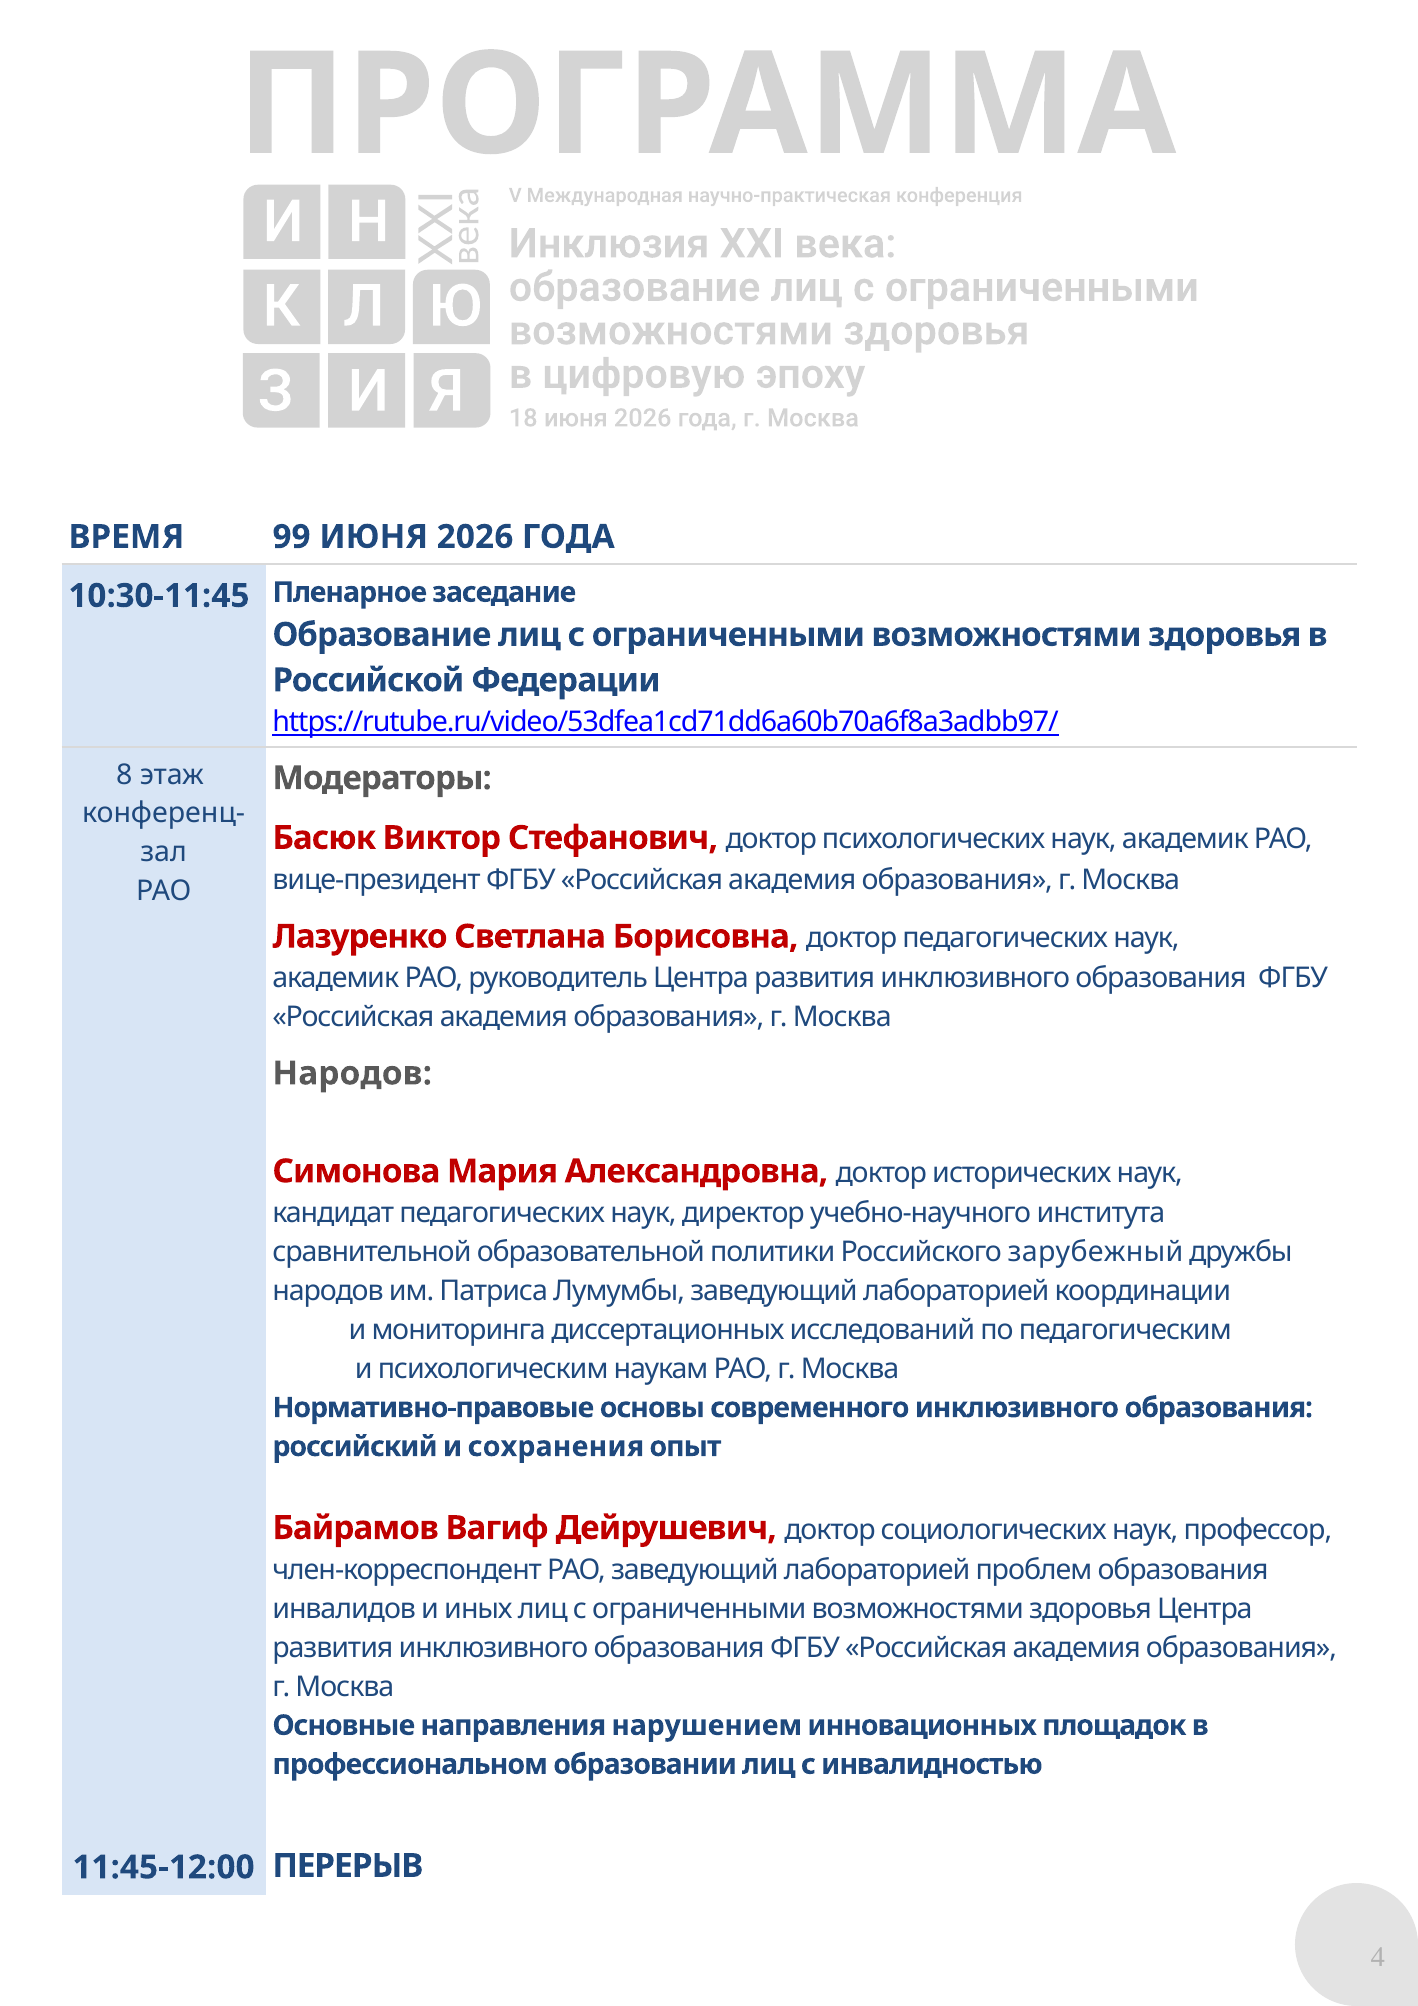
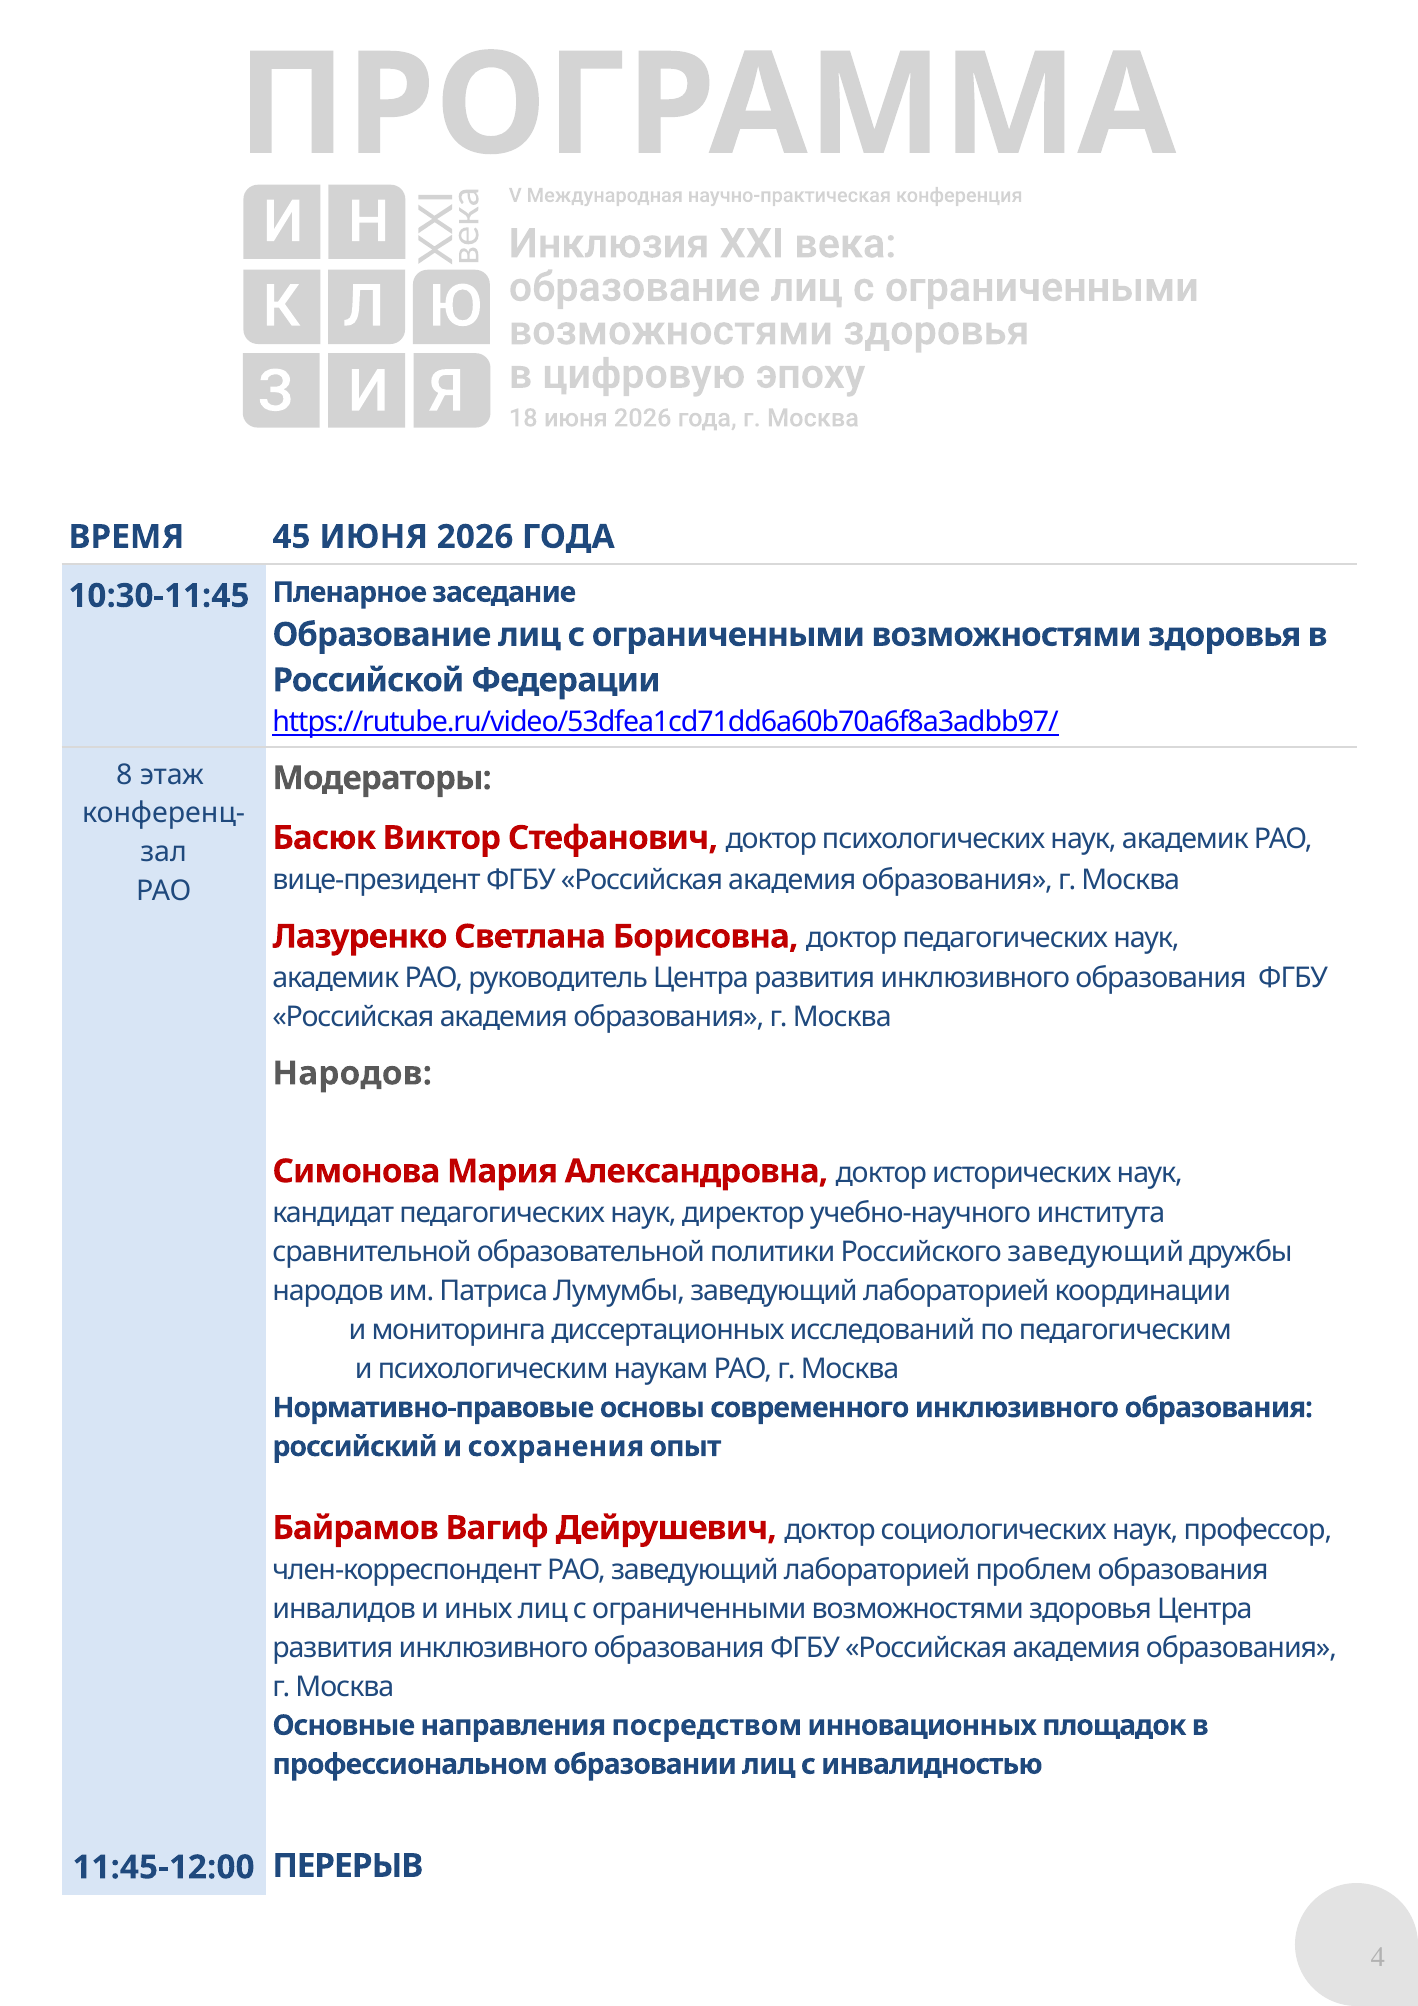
99: 99 -> 45 (291, 537)
Российского зарубежный: зарубежный -> заведующий (1096, 1253)
нарушением: нарушением -> посредством (707, 1726)
